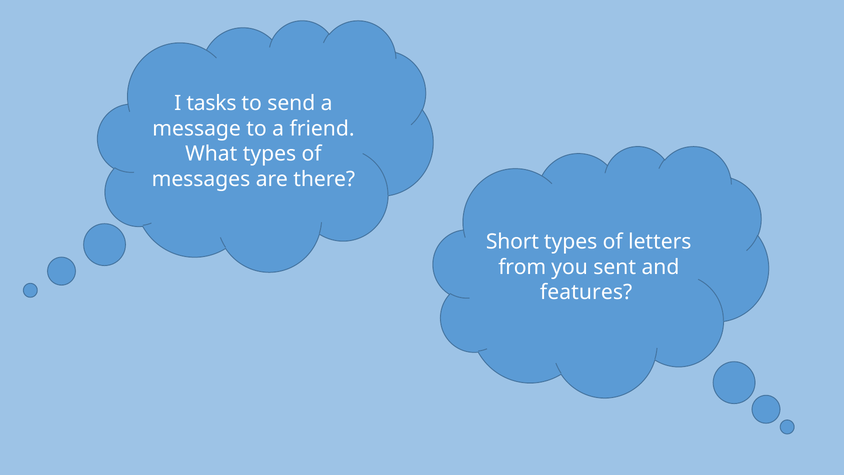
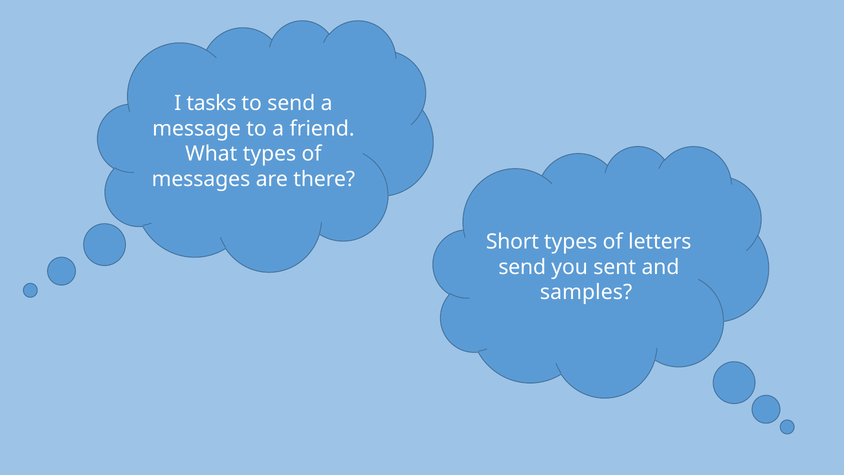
from: from -> send (522, 267)
features: features -> samples (586, 292)
